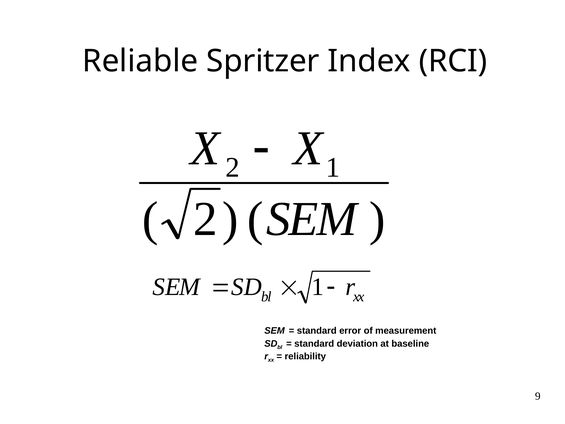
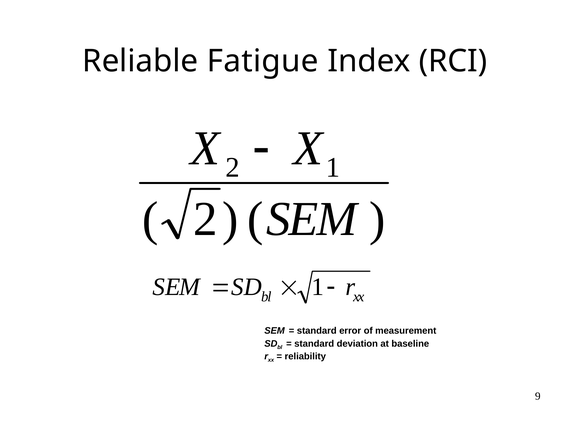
Spritzer: Spritzer -> Fatigue (263, 61)
